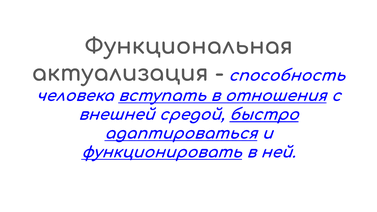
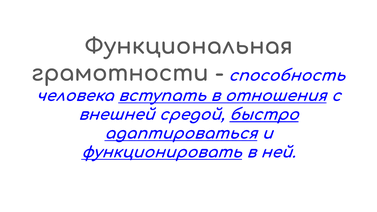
актуализация: актуализация -> грамотности (120, 73)
